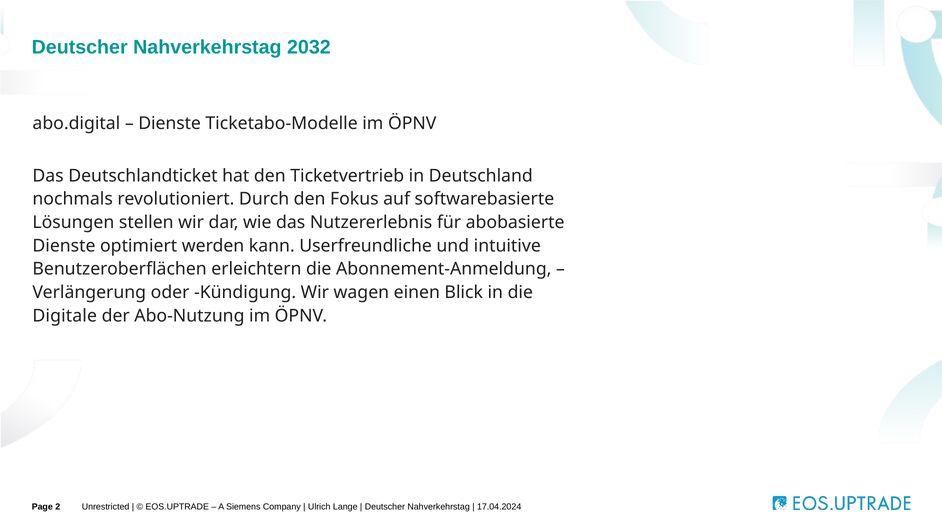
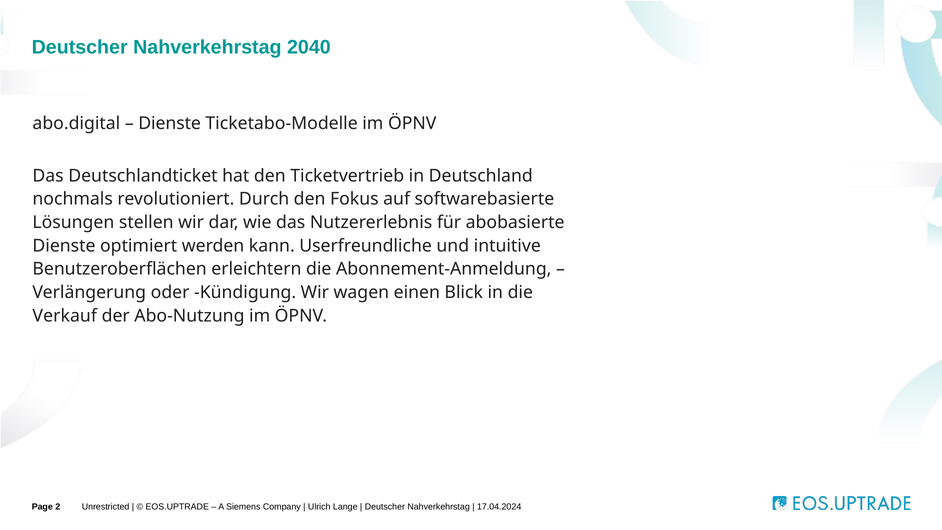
2032: 2032 -> 2040 (309, 47)
Digitale: Digitale -> Verkauf (65, 316)
